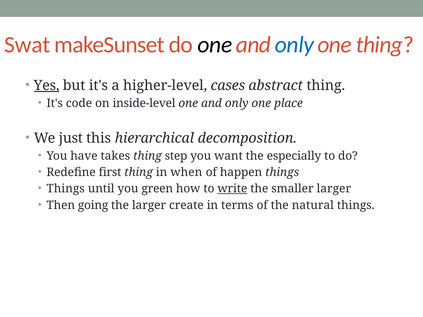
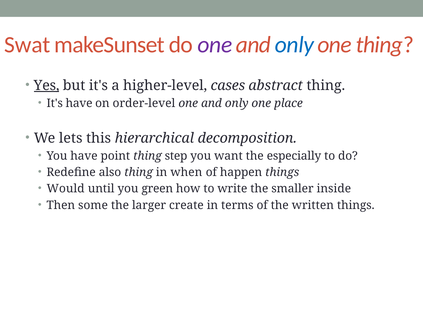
one colour: black -> purple (215, 45)
It's code: code -> have (79, 103)
inside-level: inside-level -> order-level (144, 103)
just: just -> lets (71, 138)
takes: takes -> point (115, 156)
first: first -> also (110, 172)
Things: Things -> Would (66, 189)
write underline: present -> none (232, 189)
smaller larger: larger -> inside (334, 189)
going: going -> some (93, 205)
natural: natural -> written (313, 205)
